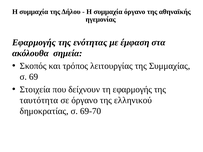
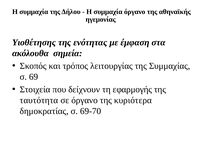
Εφαρμογής: Εφαρμογής -> Υιοθέτησης (34, 43)
ελληνικού: ελληνικού -> κυριότερα (133, 100)
